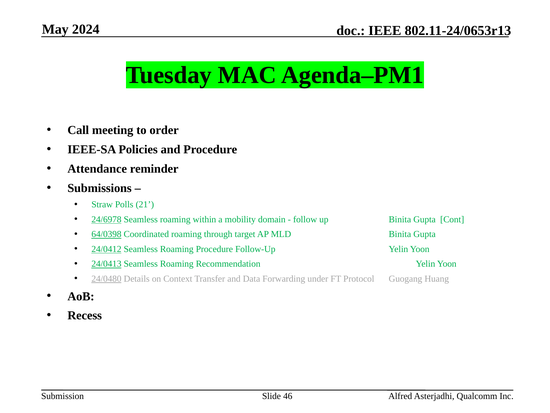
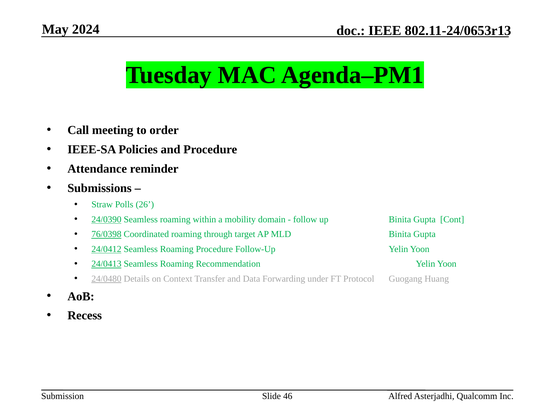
21: 21 -> 26 (145, 204)
24/6978: 24/6978 -> 24/0390 (106, 219)
64/0398: 64/0398 -> 76/0398 (106, 234)
